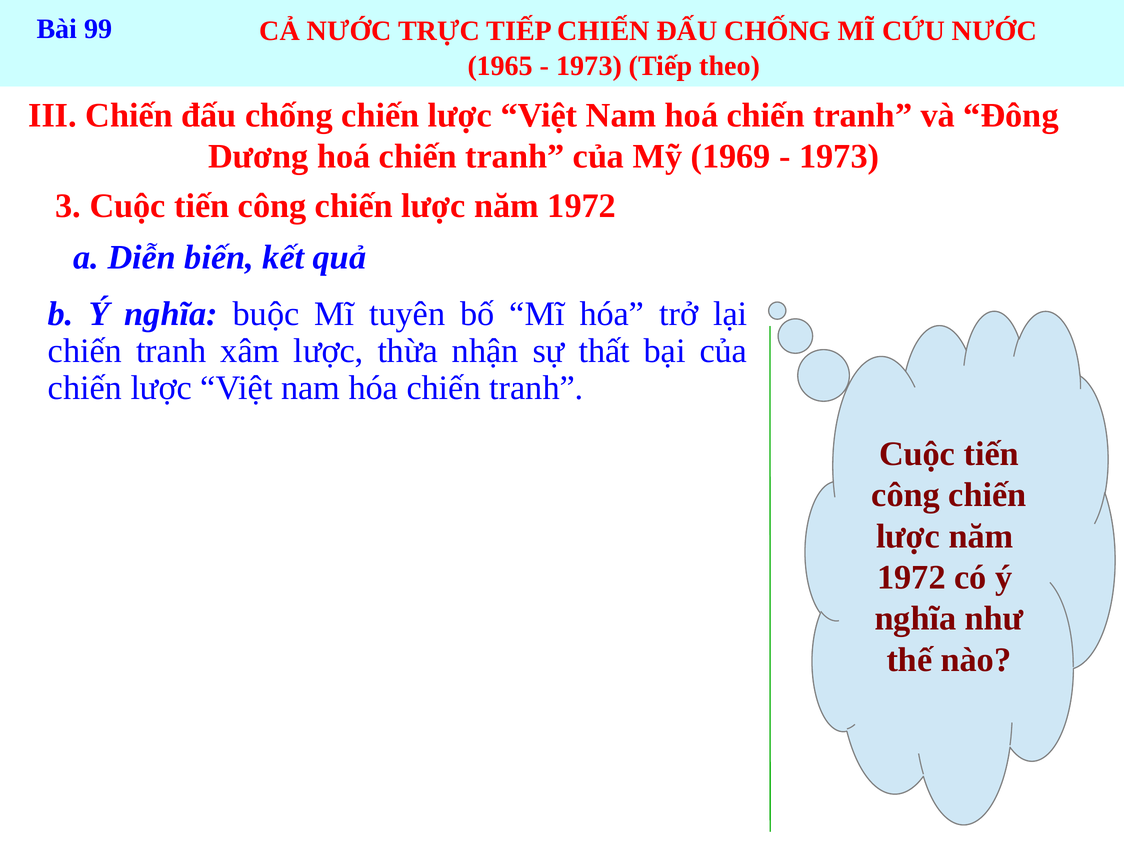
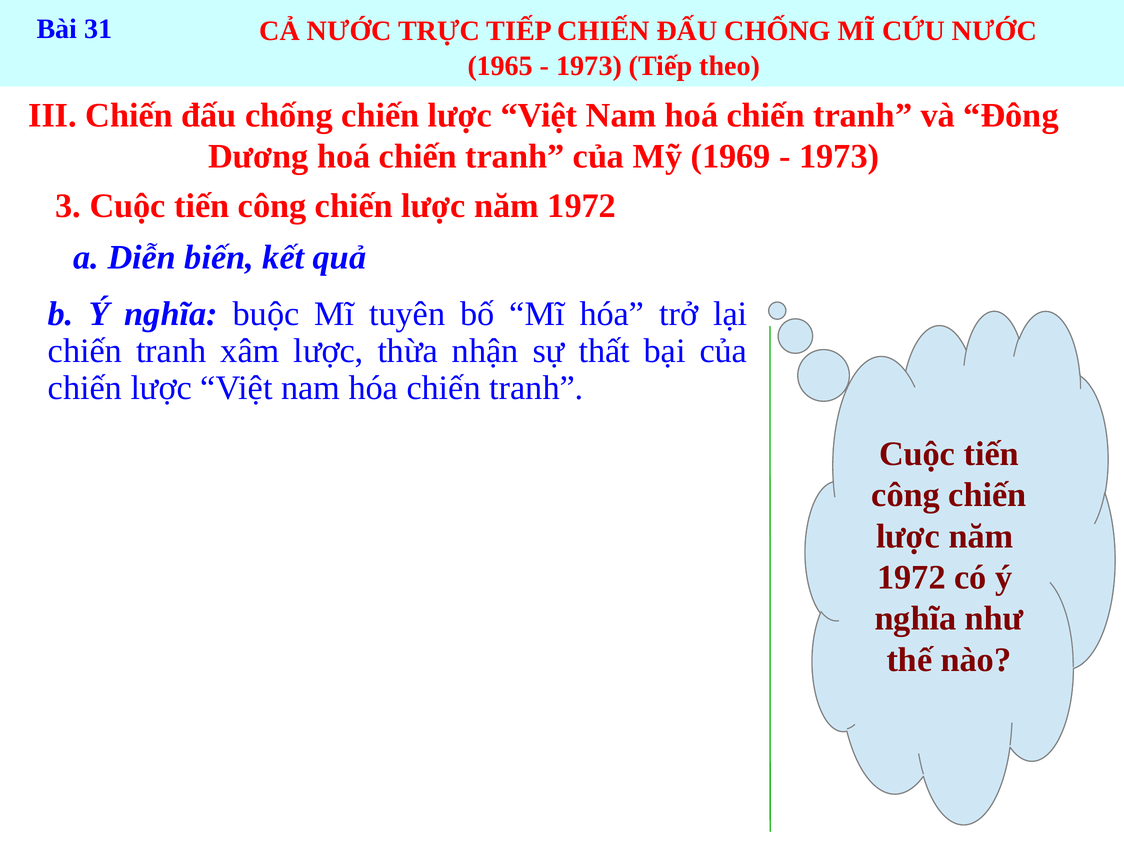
99: 99 -> 31 (98, 29)
